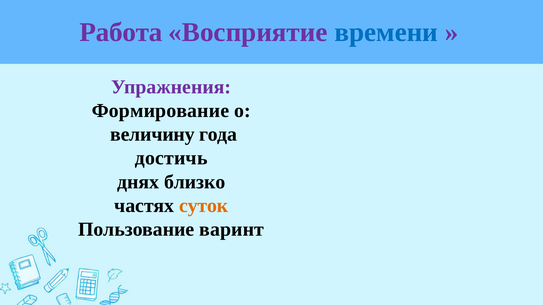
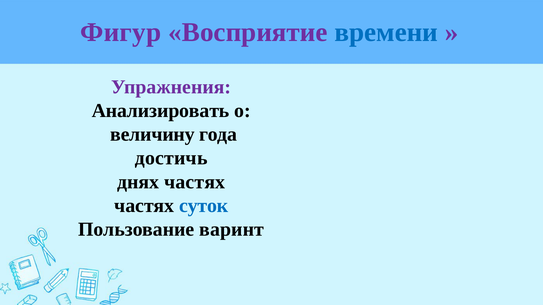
Работа: Работа -> Фигур (121, 32)
Формирование: Формирование -> Анализировать (161, 111)
днях близко: близко -> частях (195, 182)
суток colour: orange -> blue (204, 206)
